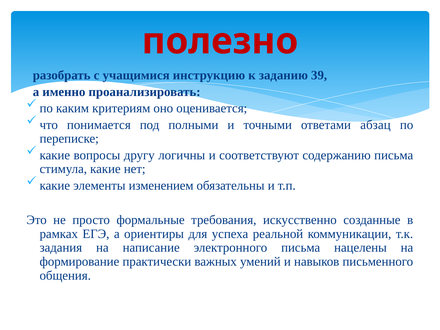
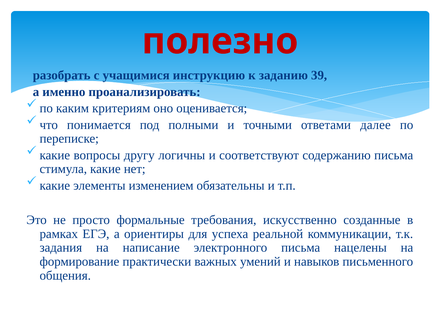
абзац: абзац -> далее (375, 125)
